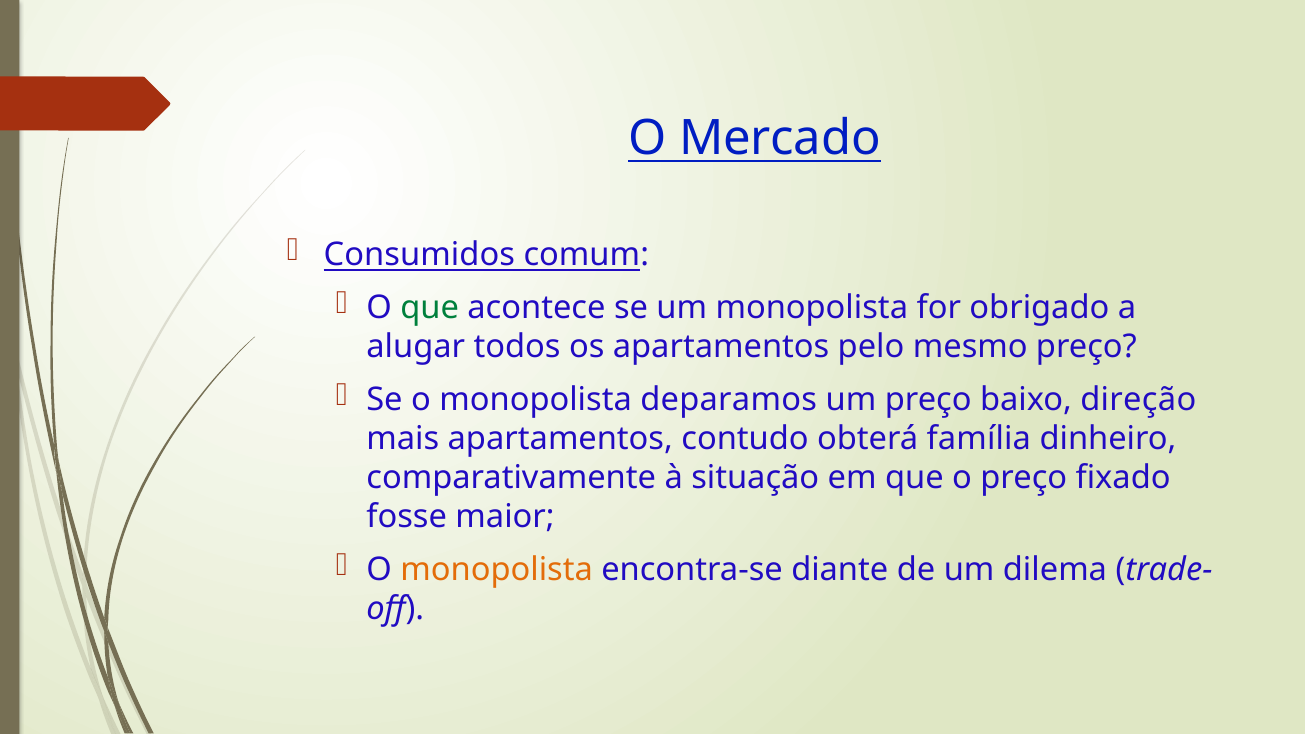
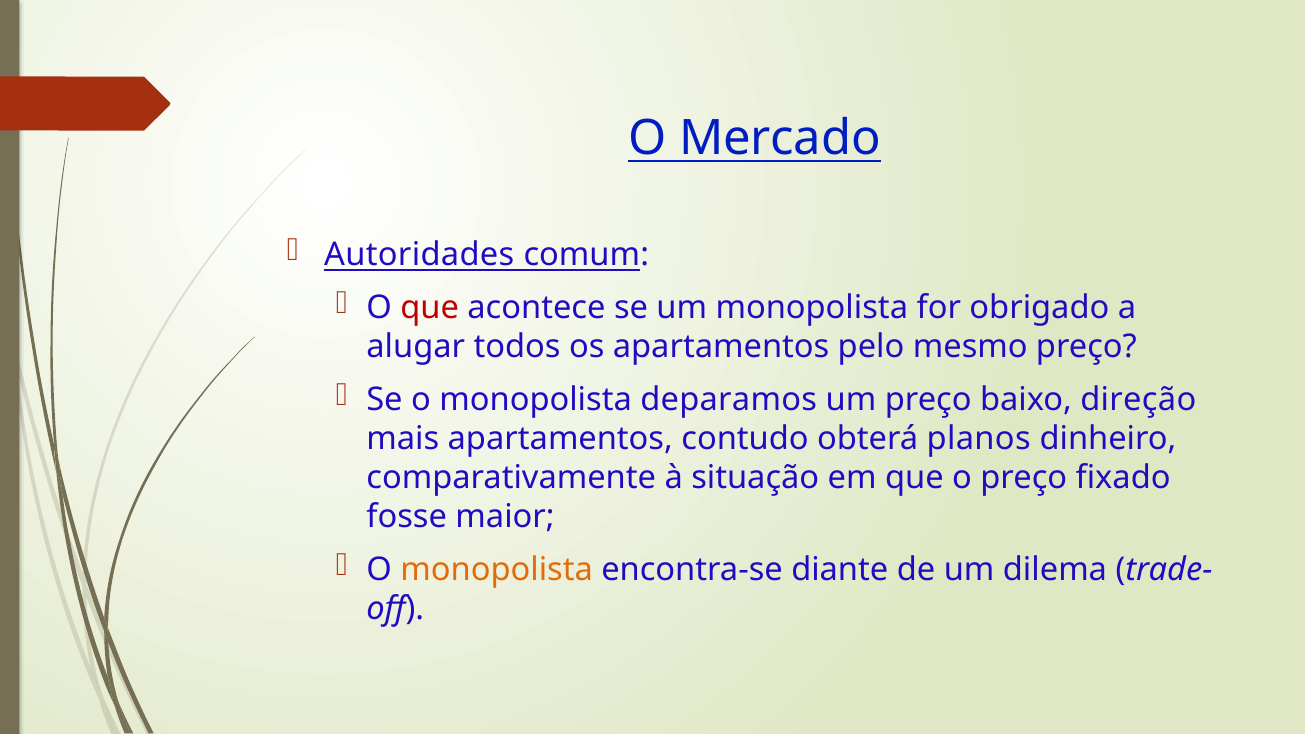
Consumidos: Consumidos -> Autoridades (419, 255)
que colour: green -> red (430, 308)
família: família -> planos (979, 439)
